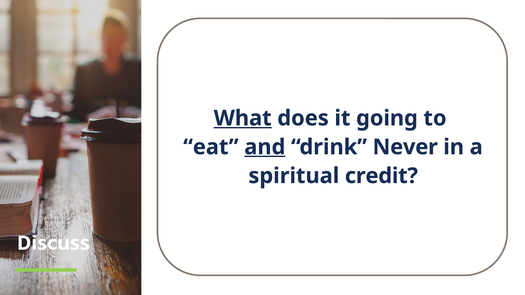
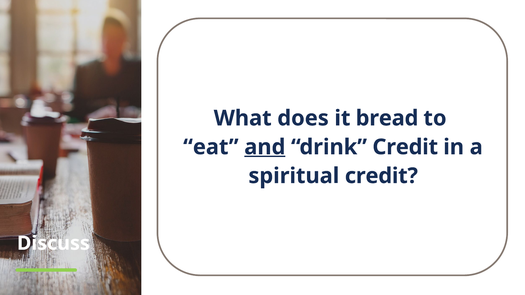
What underline: present -> none (243, 118)
going: going -> bread (387, 118)
drink Never: Never -> Credit (405, 147)
